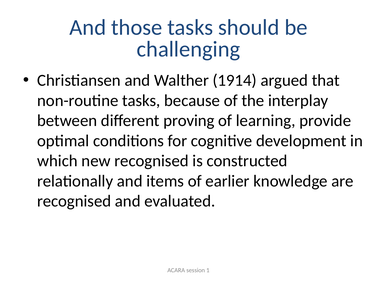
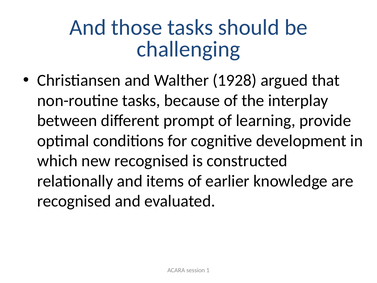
1914: 1914 -> 1928 (235, 80)
proving: proving -> prompt (189, 121)
